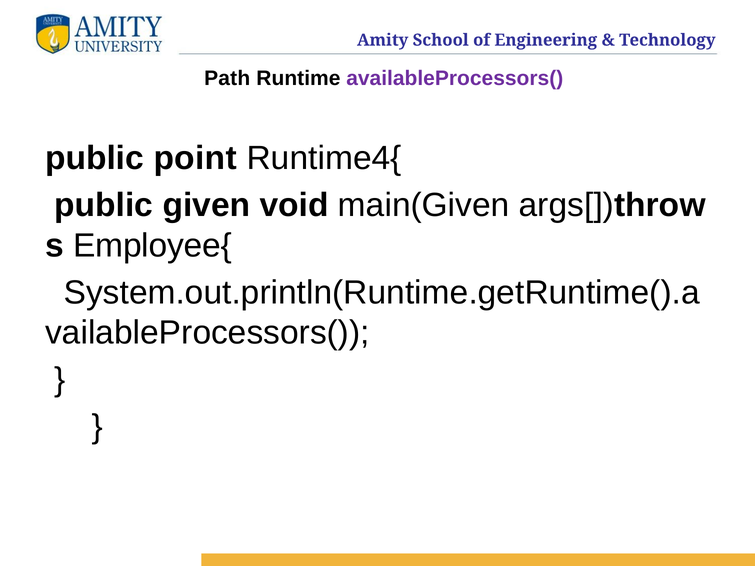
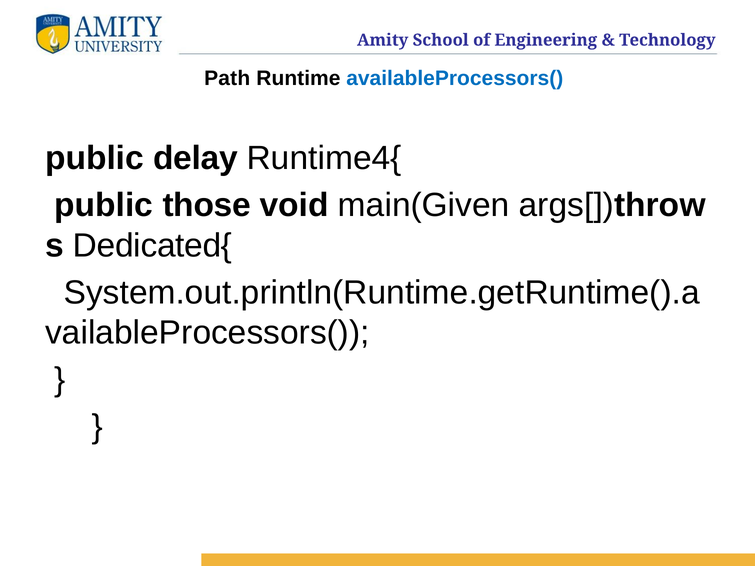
availableProcessors( colour: purple -> blue (455, 78)
point: point -> delay (196, 158)
given: given -> those (207, 205)
Employee{: Employee{ -> Dedicated{ (153, 246)
